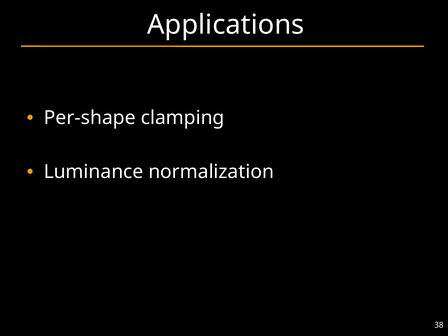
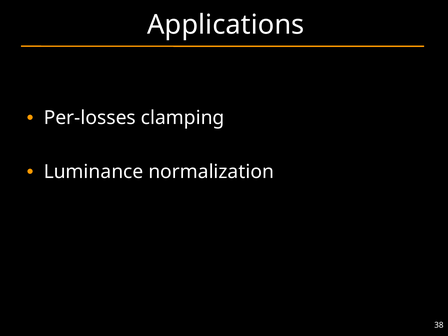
Per-shape: Per-shape -> Per-losses (90, 118)
